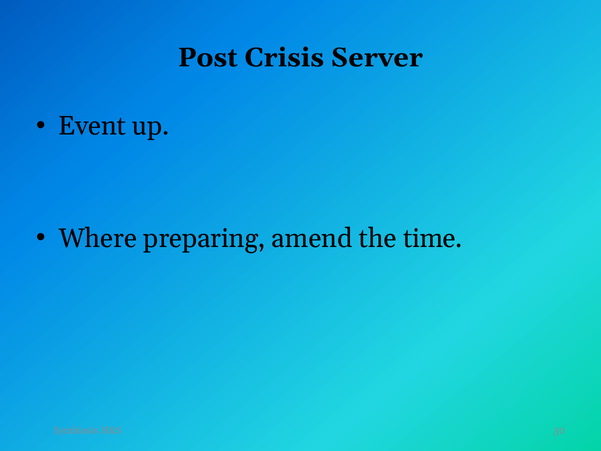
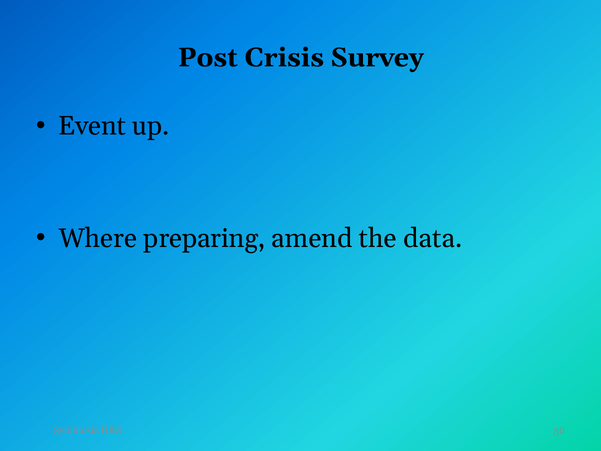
Server: Server -> Survey (377, 57)
time: time -> data (433, 238)
